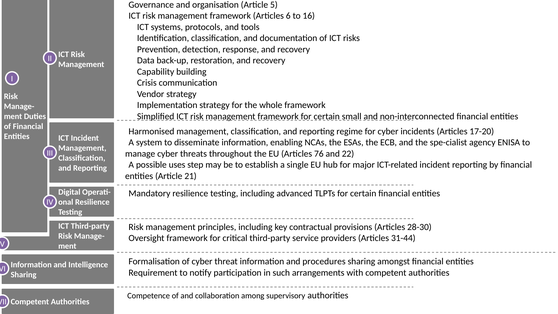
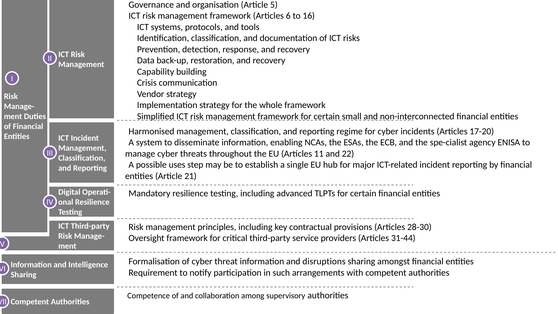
76: 76 -> 11 (319, 154)
procedures: procedures -> disruptions (324, 261)
